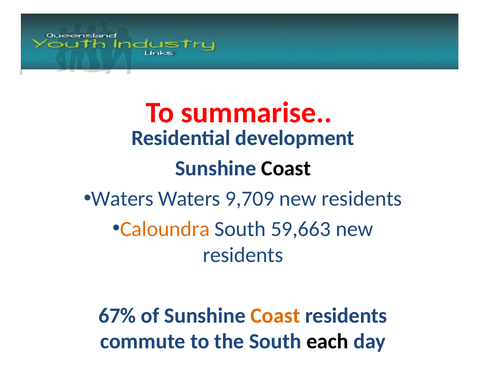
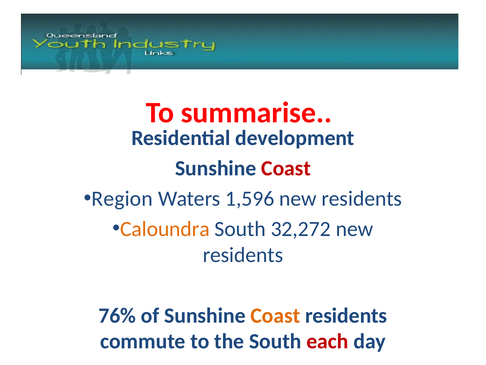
Coast colour: black -> red (286, 168)
Waters: Waters -> Region (122, 198)
9,709: 9,709 -> 1,596 (250, 198)
59,663: 59,663 -> 32,272 (301, 229)
67%: 67% -> 76% (117, 315)
each colour: black -> red (327, 341)
